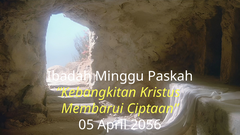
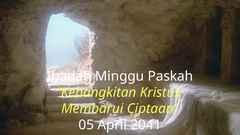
2056: 2056 -> 2041 (146, 125)
